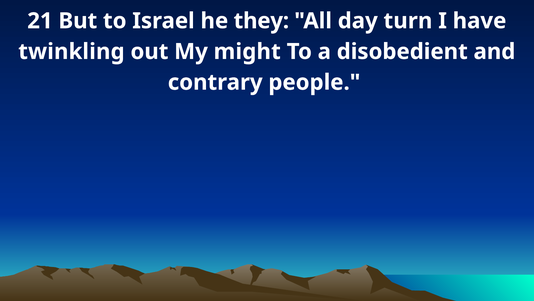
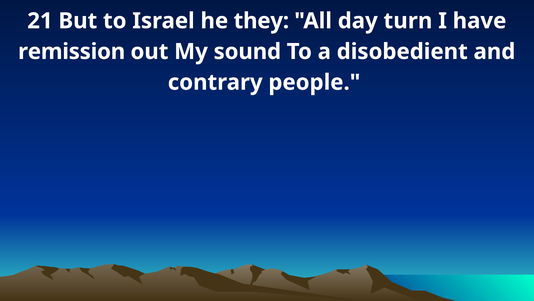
twinkling: twinkling -> remission (72, 52)
might: might -> sound (247, 52)
